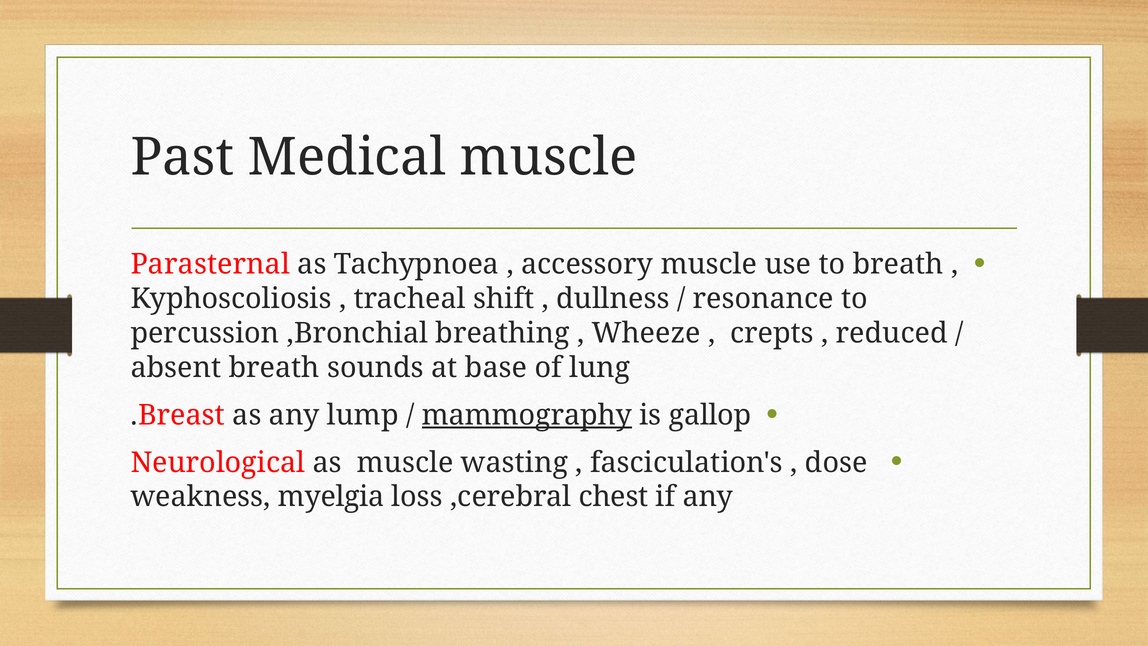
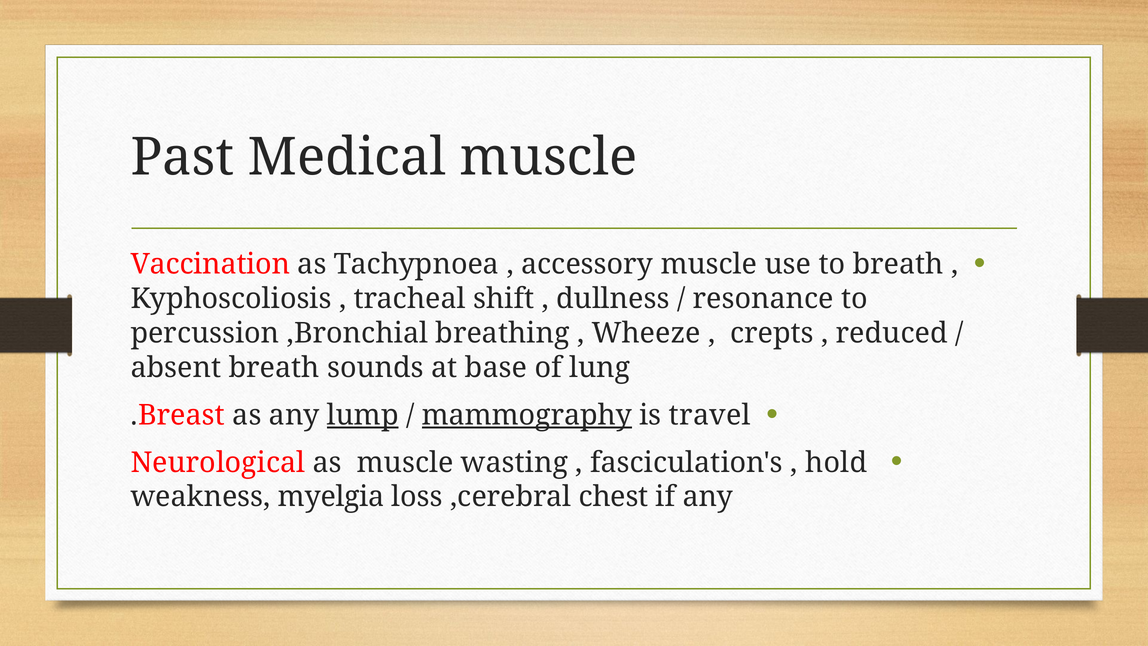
Parasternal: Parasternal -> Vaccination (210, 264)
lump underline: none -> present (363, 415)
gallop: gallop -> travel (710, 415)
dose: dose -> hold (836, 462)
